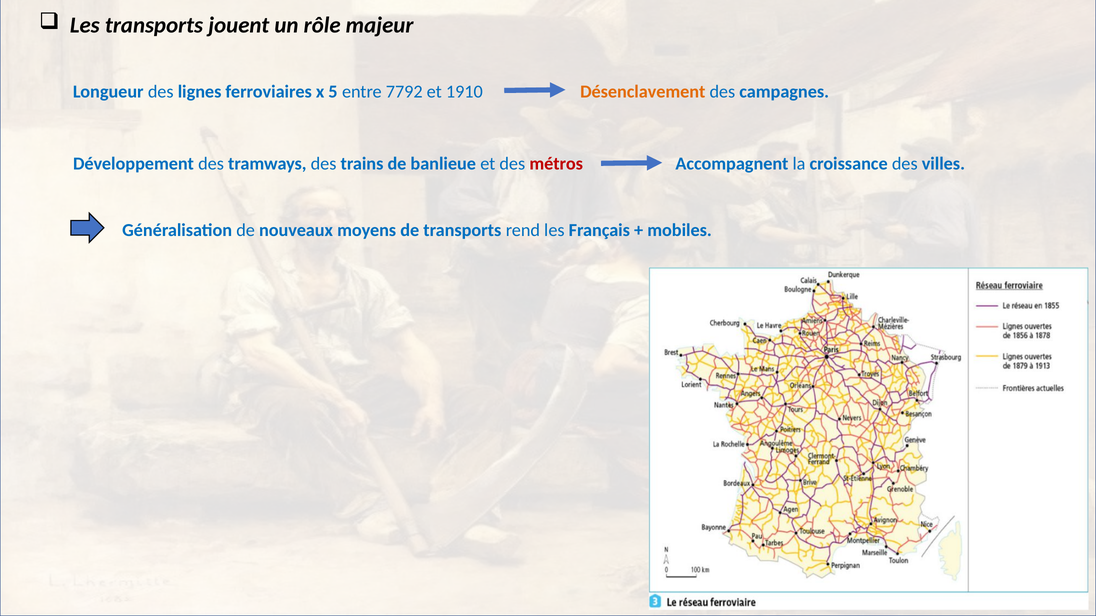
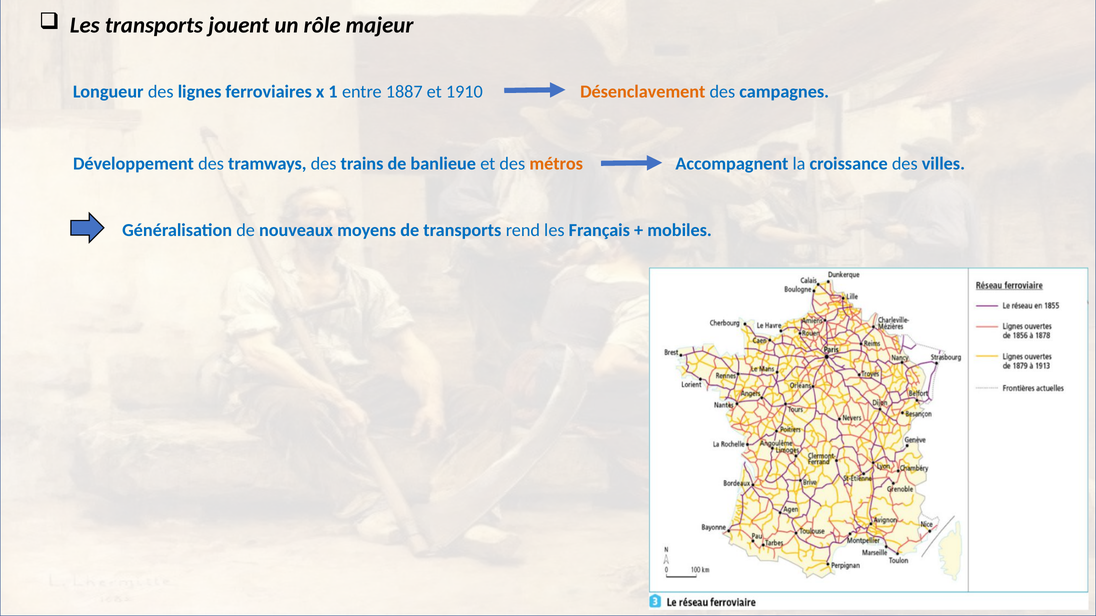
5: 5 -> 1 (333, 92)
7792: 7792 -> 1887 (404, 92)
métros colour: red -> orange (556, 164)
